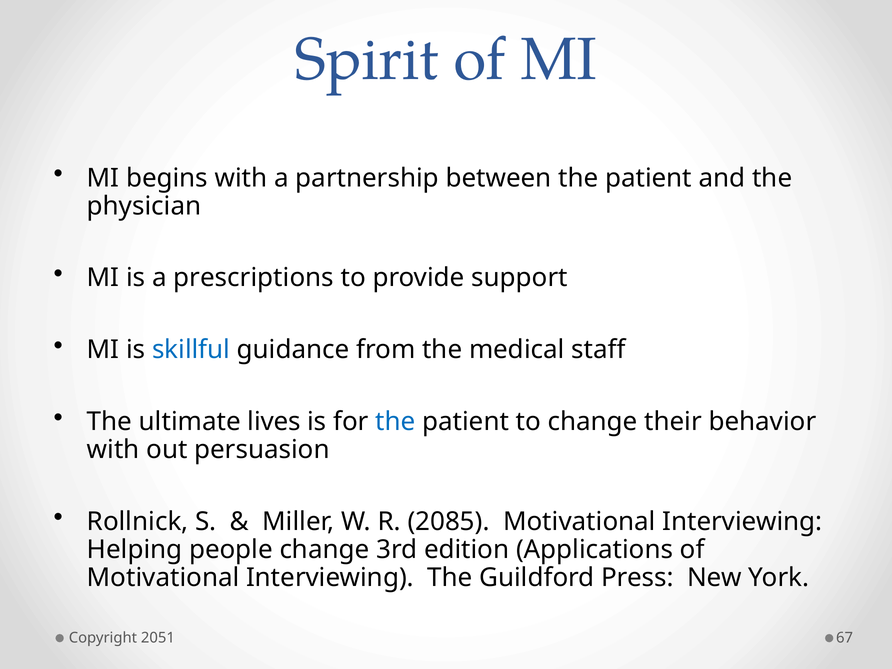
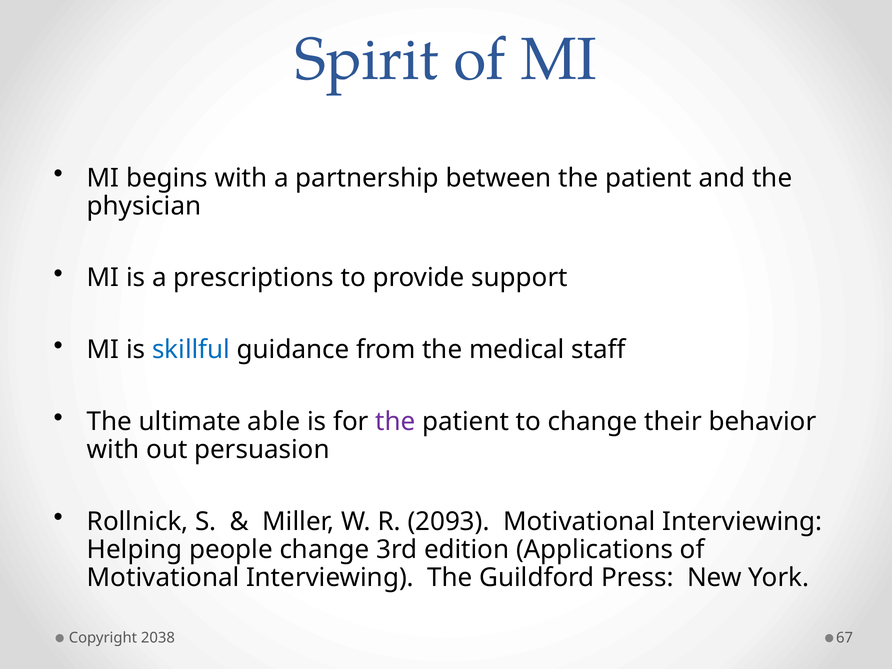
lives: lives -> able (274, 422)
the colour: blue -> purple (395, 422)
2085: 2085 -> 2093 (449, 521)
2051: 2051 -> 2038 (158, 638)
